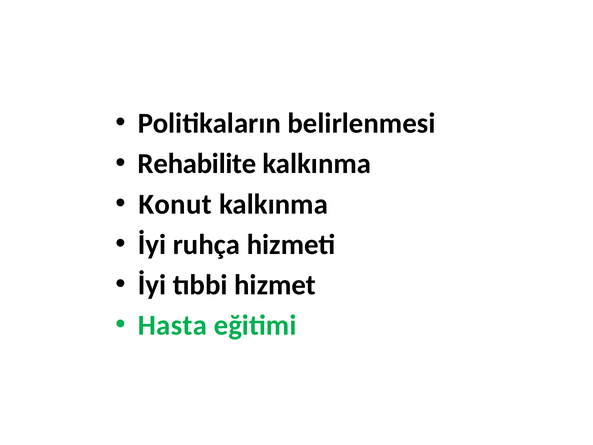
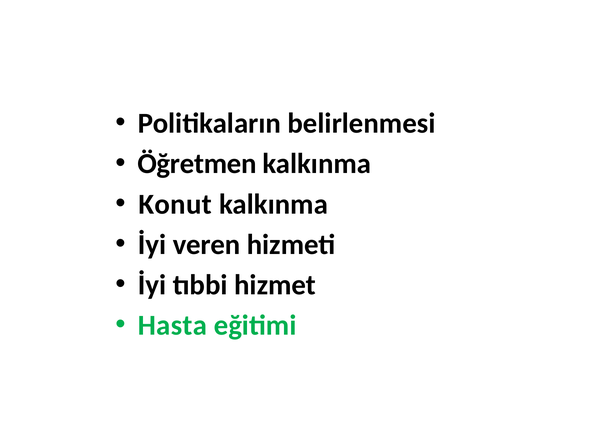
Rehabilite: Rehabilite -> Öğretmen (197, 164)
ruhça: ruhça -> veren (207, 244)
